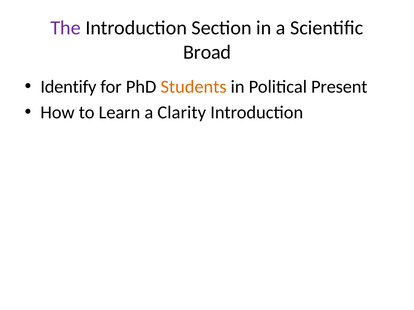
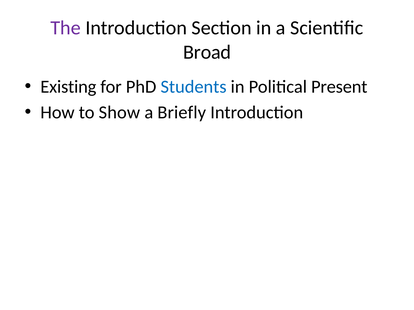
Identify: Identify -> Existing (68, 87)
Students colour: orange -> blue (194, 87)
Learn: Learn -> Show (119, 113)
Clarity: Clarity -> Briefly (182, 113)
